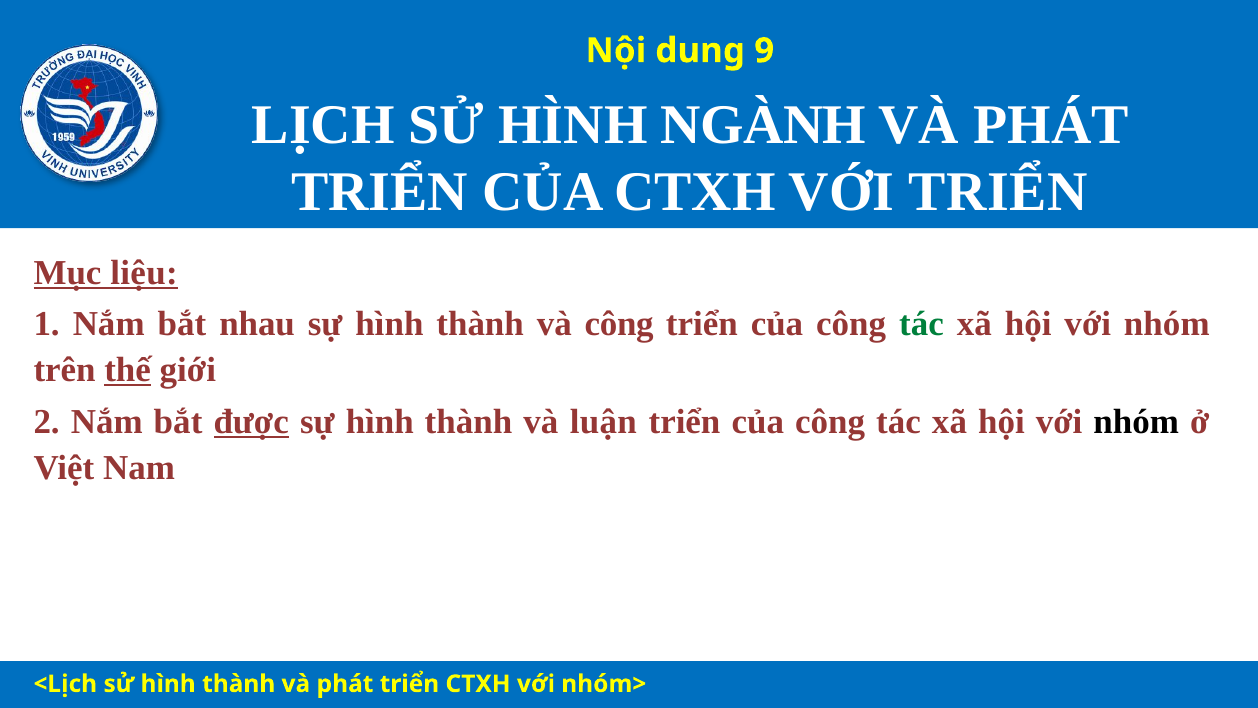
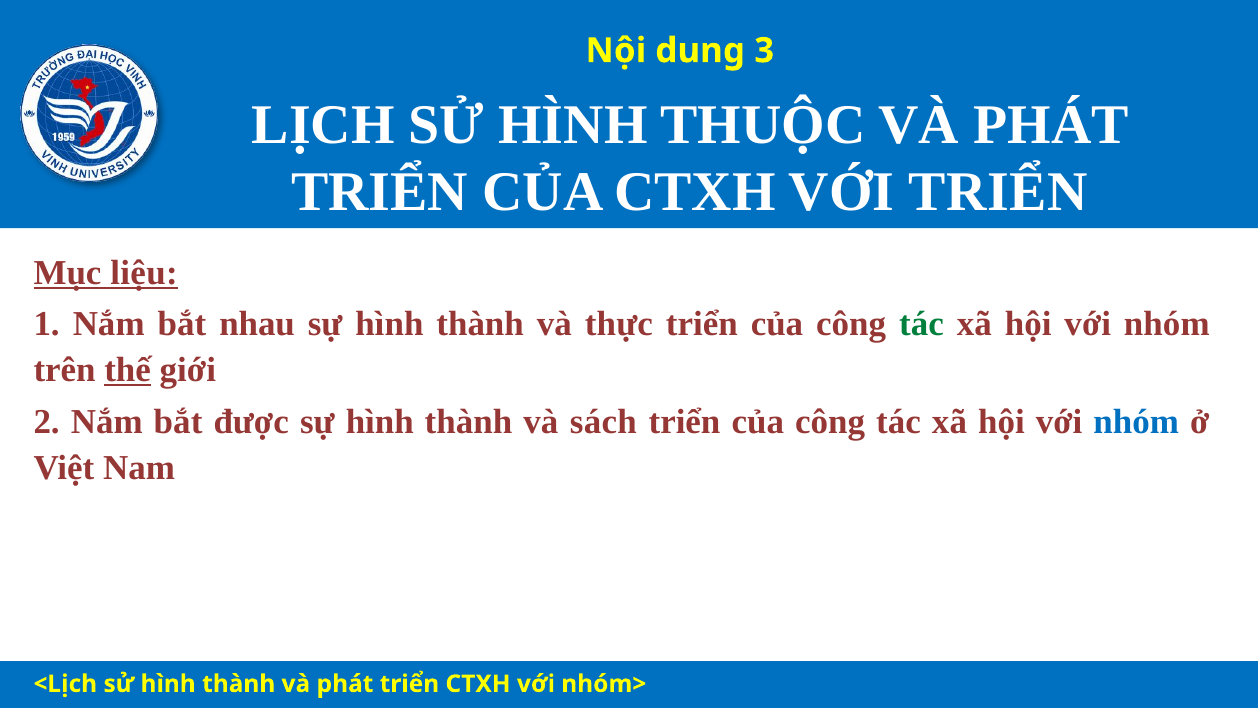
9: 9 -> 3 (764, 51)
NGÀNH: NGÀNH -> THUỘC (763, 125)
và công: công -> thực (619, 324)
được underline: present -> none (251, 421)
luận: luận -> sách (603, 421)
nhóm colour: black -> blue (1136, 421)
